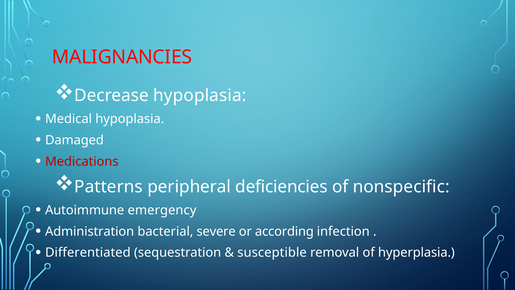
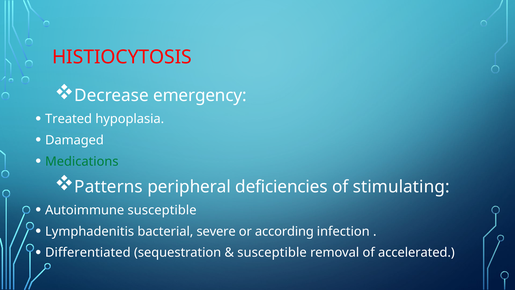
MALIGNANCIES: MALIGNANCIES -> HISTIOCYTOSIS (122, 57)
Decrease hypoplasia: hypoplasia -> emergency (200, 95)
Medical: Medical -> Treated (69, 119)
Medications colour: red -> green (82, 161)
nonspecific: nonspecific -> stimulating (401, 186)
Autoimmune emergency: emergency -> susceptible (162, 210)
Administration: Administration -> Lymphadenitis (90, 231)
hyperplasia: hyperplasia -> accelerated (416, 252)
